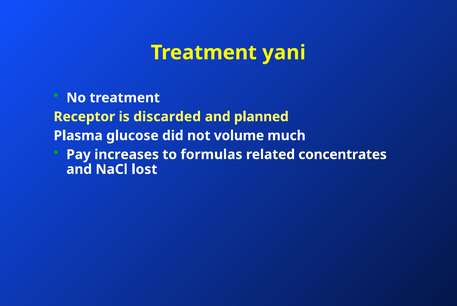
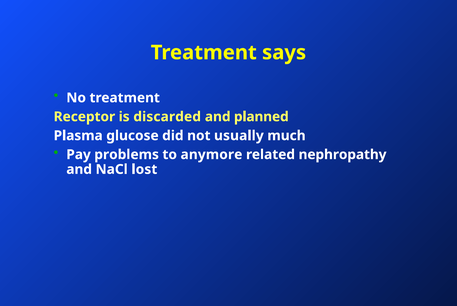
yani: yani -> says (284, 53)
volume: volume -> usually (239, 136)
increases: increases -> problems (127, 154)
formulas: formulas -> anymore (211, 154)
concentrates: concentrates -> nephropathy (343, 154)
